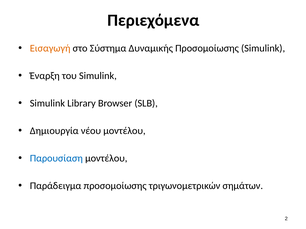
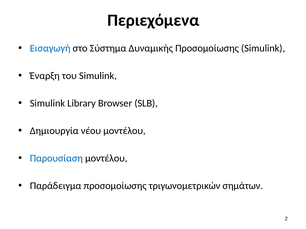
Εισαγωγή colour: orange -> blue (50, 48)
